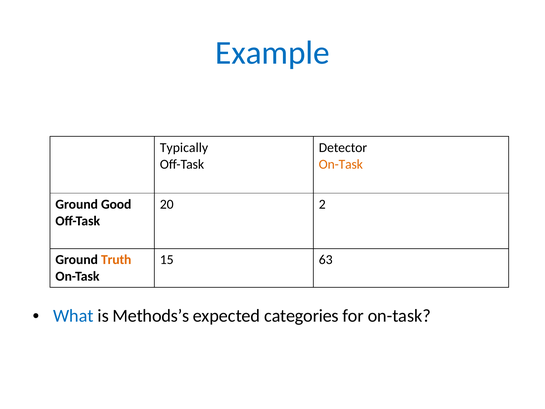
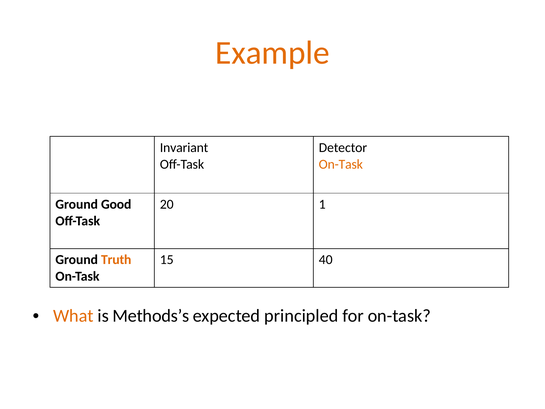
Example colour: blue -> orange (272, 53)
Typically: Typically -> Invariant (184, 147)
2: 2 -> 1 (322, 204)
63: 63 -> 40 (326, 260)
What colour: blue -> orange (73, 316)
categories: categories -> principled (301, 316)
